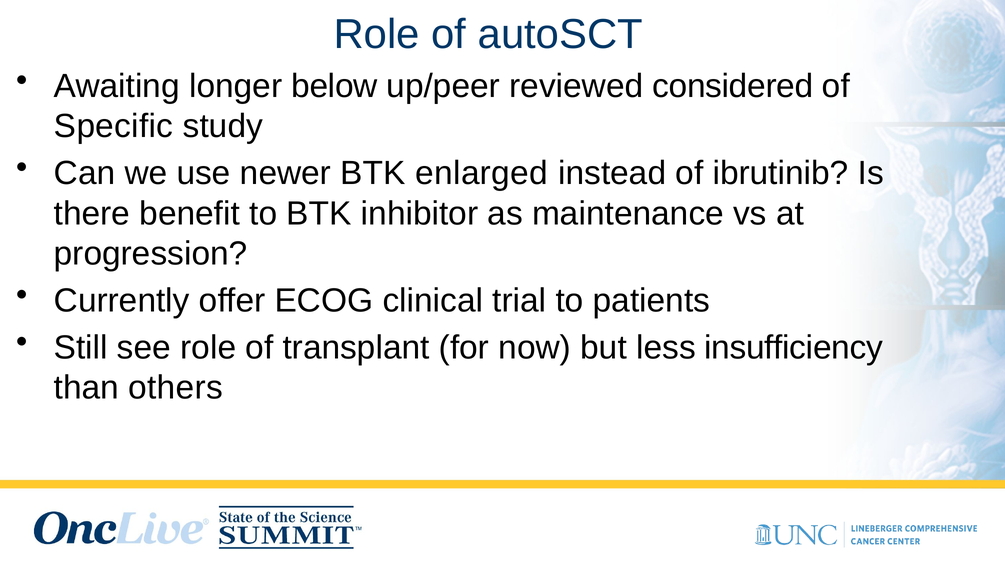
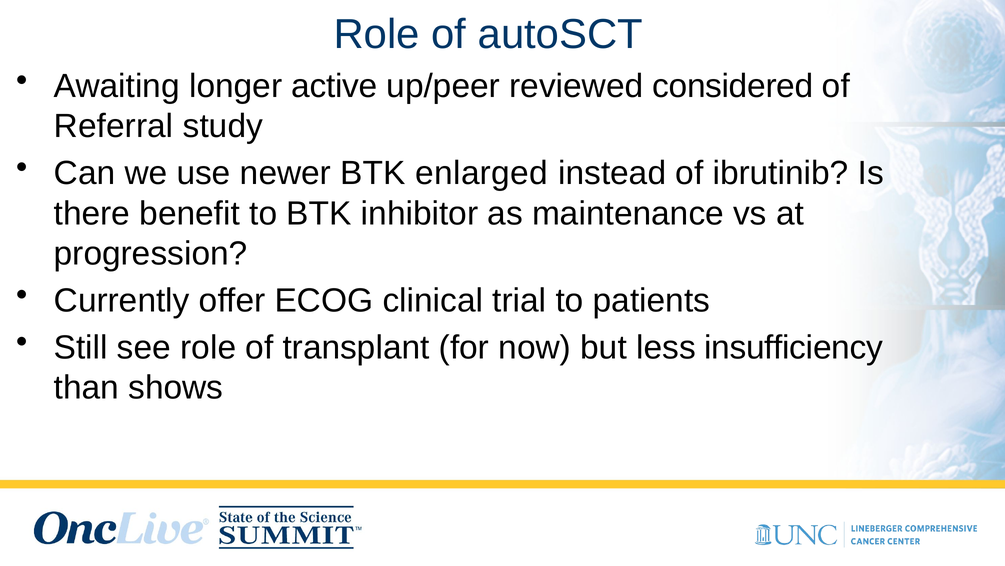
below: below -> active (334, 86)
Specific: Specific -> Referral (114, 126)
others: others -> shows (176, 388)
